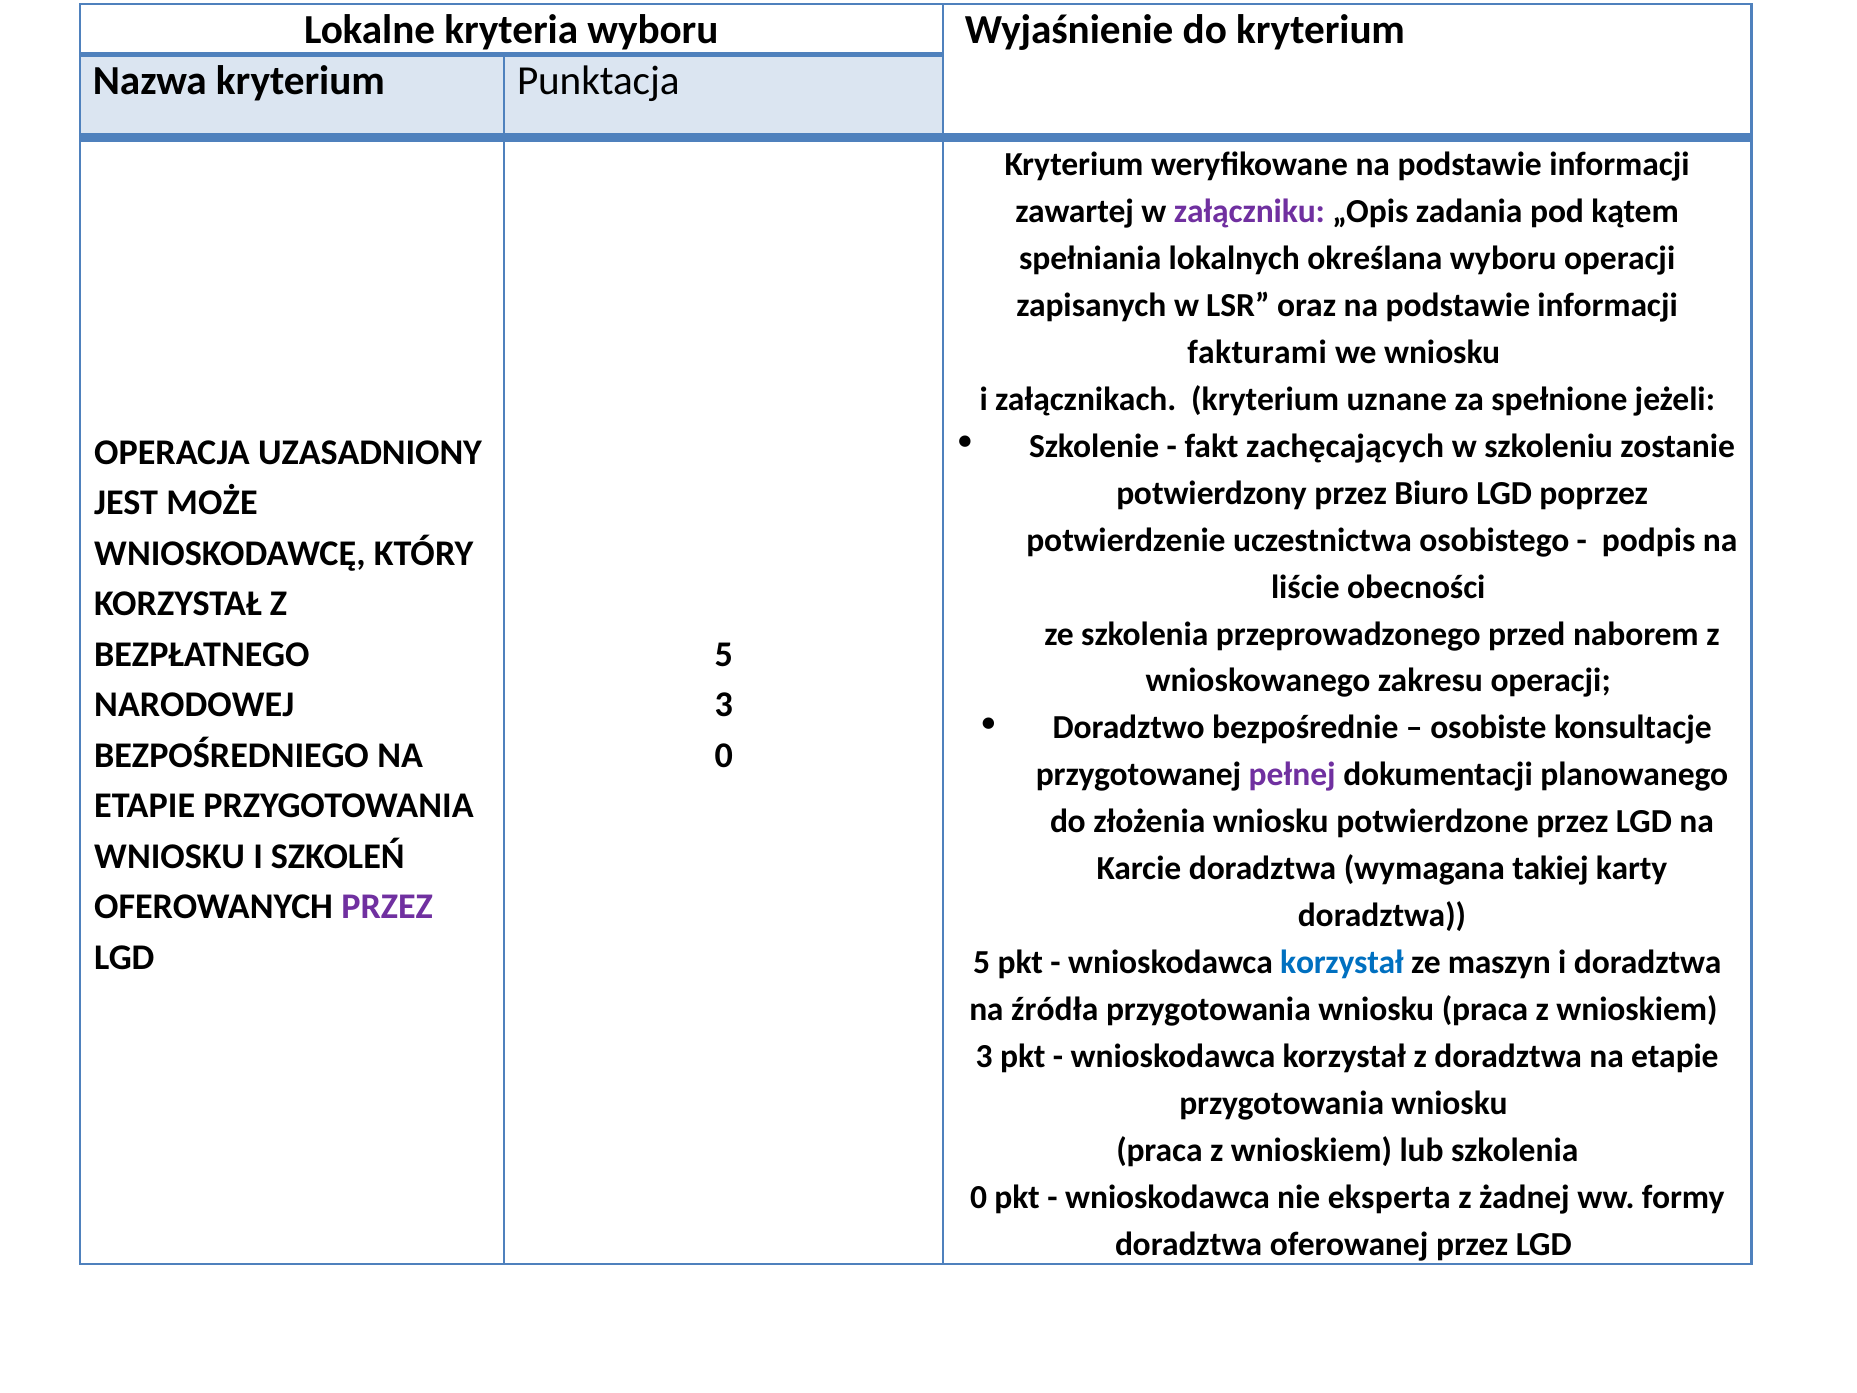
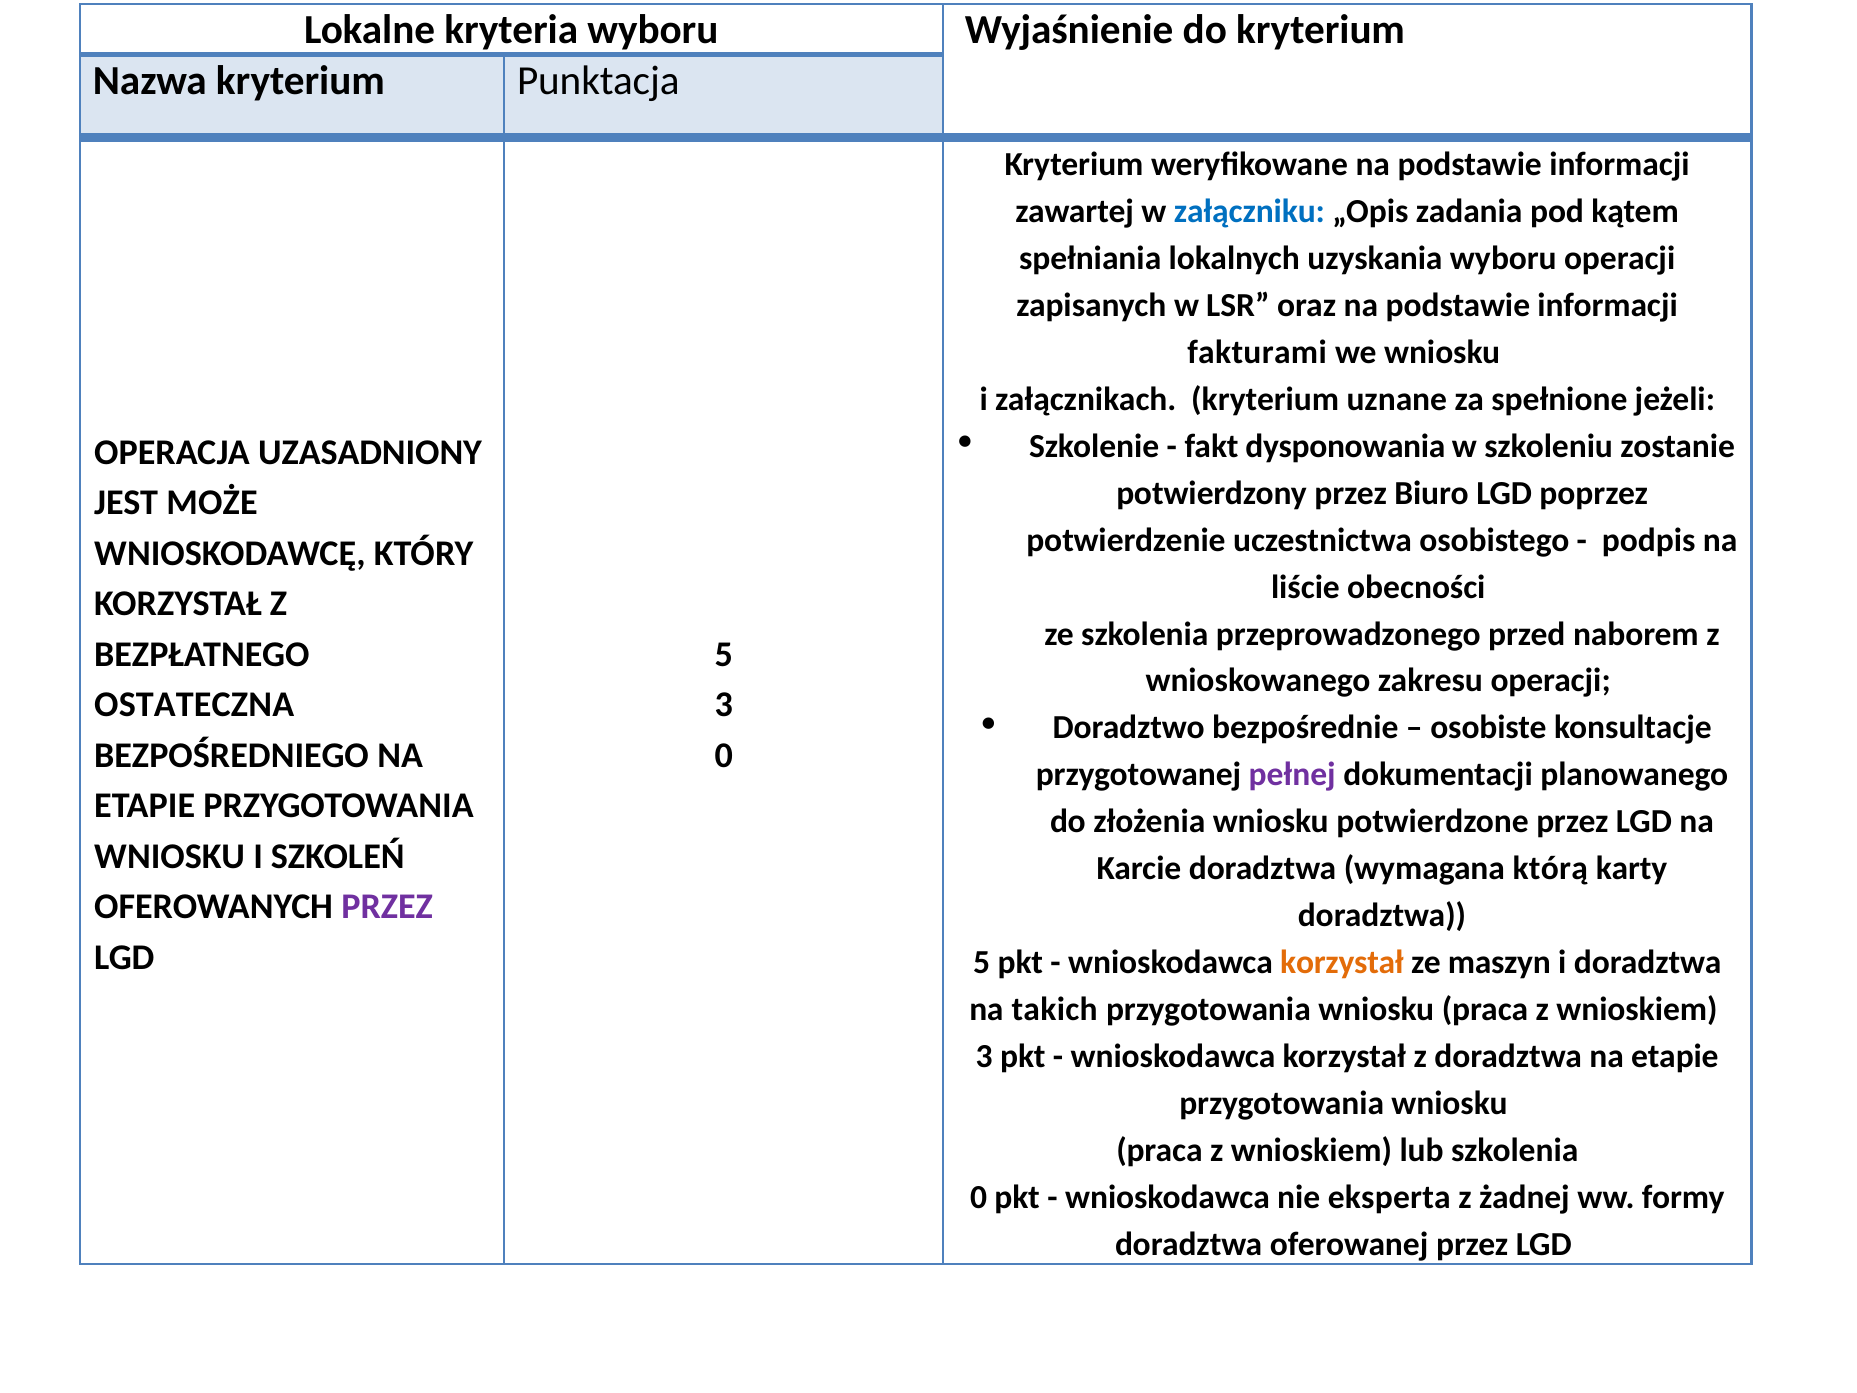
załączniku colour: purple -> blue (1249, 211)
określana: określana -> uzyskania (1375, 258)
zachęcających: zachęcających -> dysponowania (1345, 446)
NARODOWEJ: NARODOWEJ -> OSTATECZNA (194, 705)
takiej: takiej -> którą (1550, 869)
korzystał colour: blue -> orange (1342, 962)
źródła: źródła -> takich (1055, 1009)
